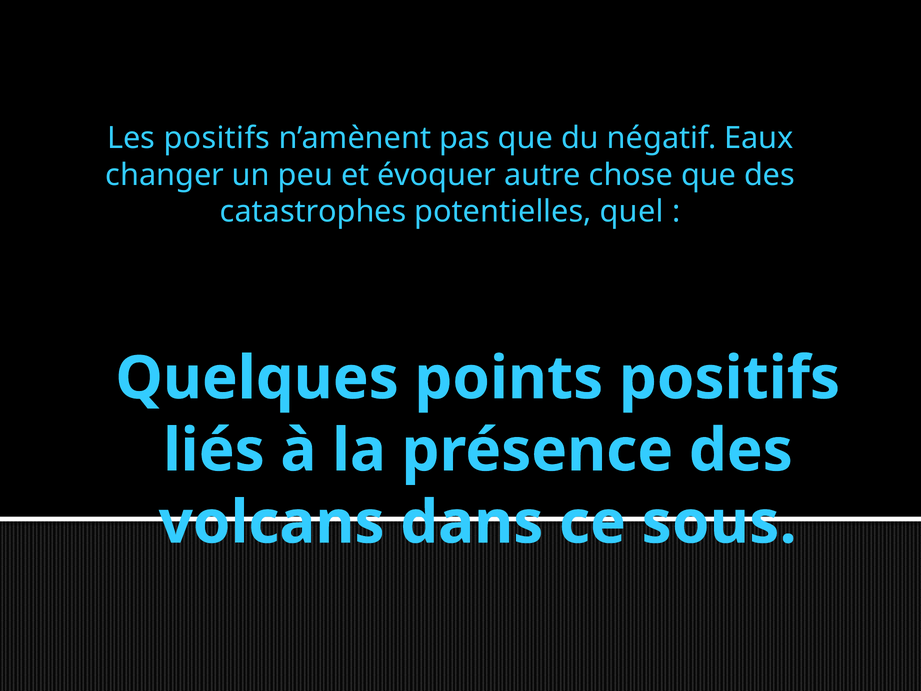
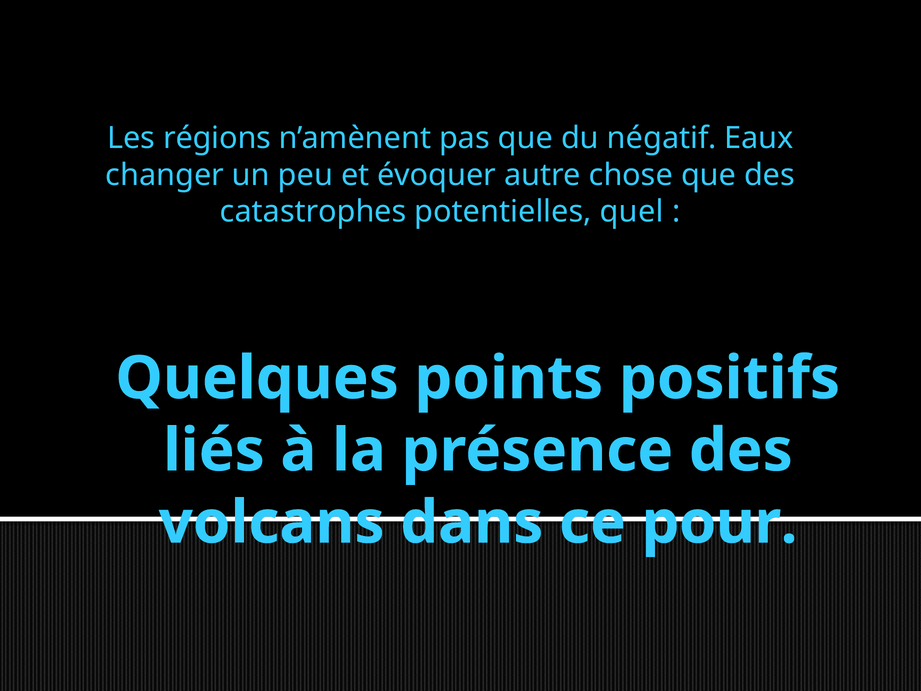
Les positifs: positifs -> régions (217, 138)
sous: sous -> pour (720, 523)
